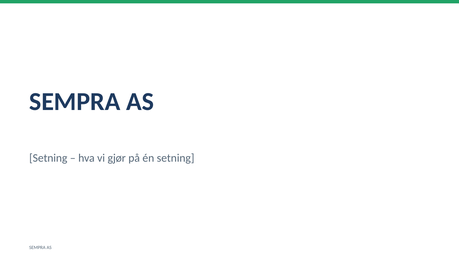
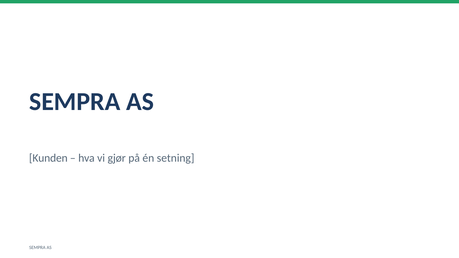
Setning: Setning -> Kunden (48, 158)
